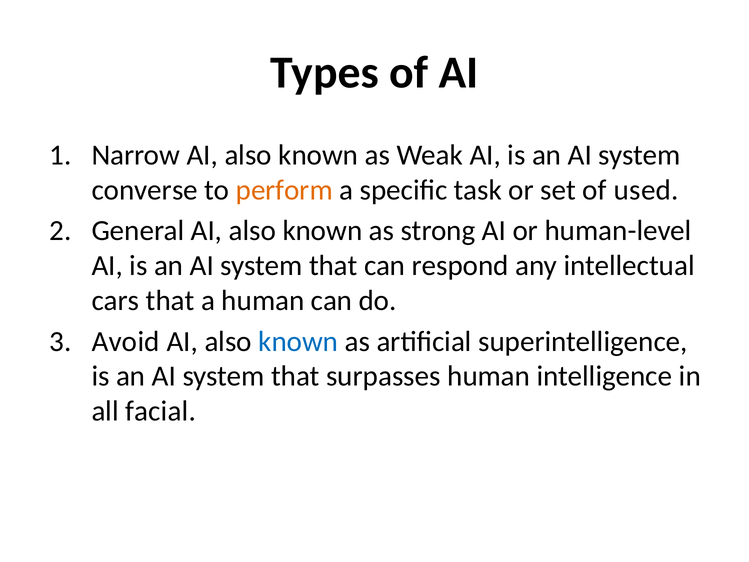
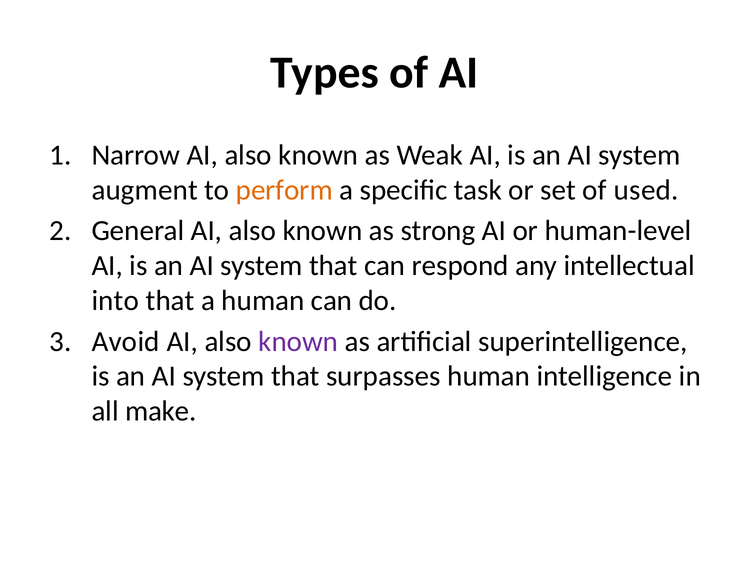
converse: converse -> augment (145, 190)
cars: cars -> into (115, 301)
known colour: blue -> purple (298, 341)
facial: facial -> make (161, 411)
